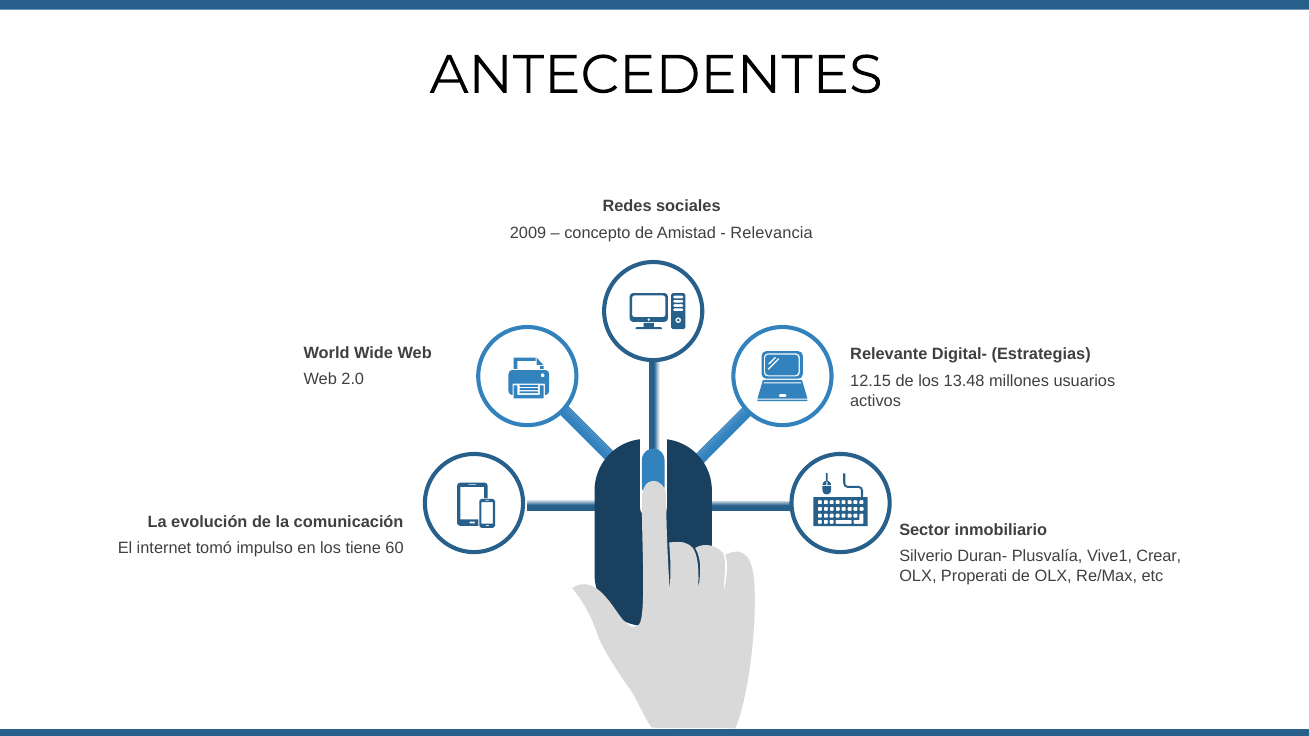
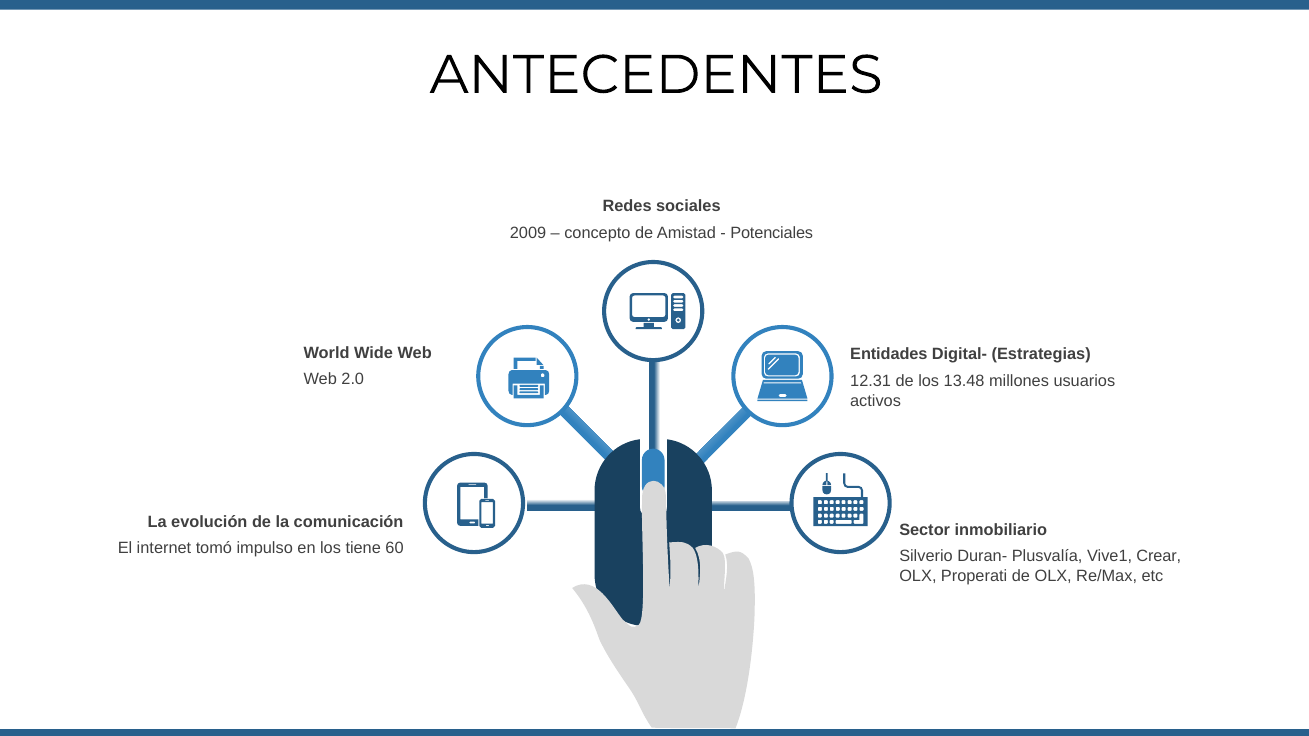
Relevancia: Relevancia -> Potenciales (772, 233)
Relevante: Relevante -> Entidades (889, 355)
12.15: 12.15 -> 12.31 (871, 381)
